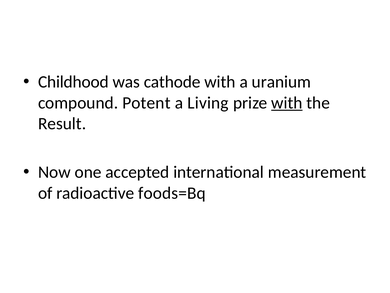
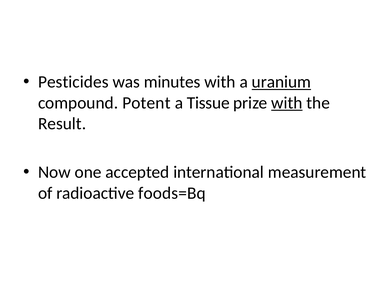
Childhood: Childhood -> Pesticides (73, 82)
cathode: cathode -> minutes (172, 82)
uranium underline: none -> present (281, 82)
Living: Living -> Tissue (208, 103)
